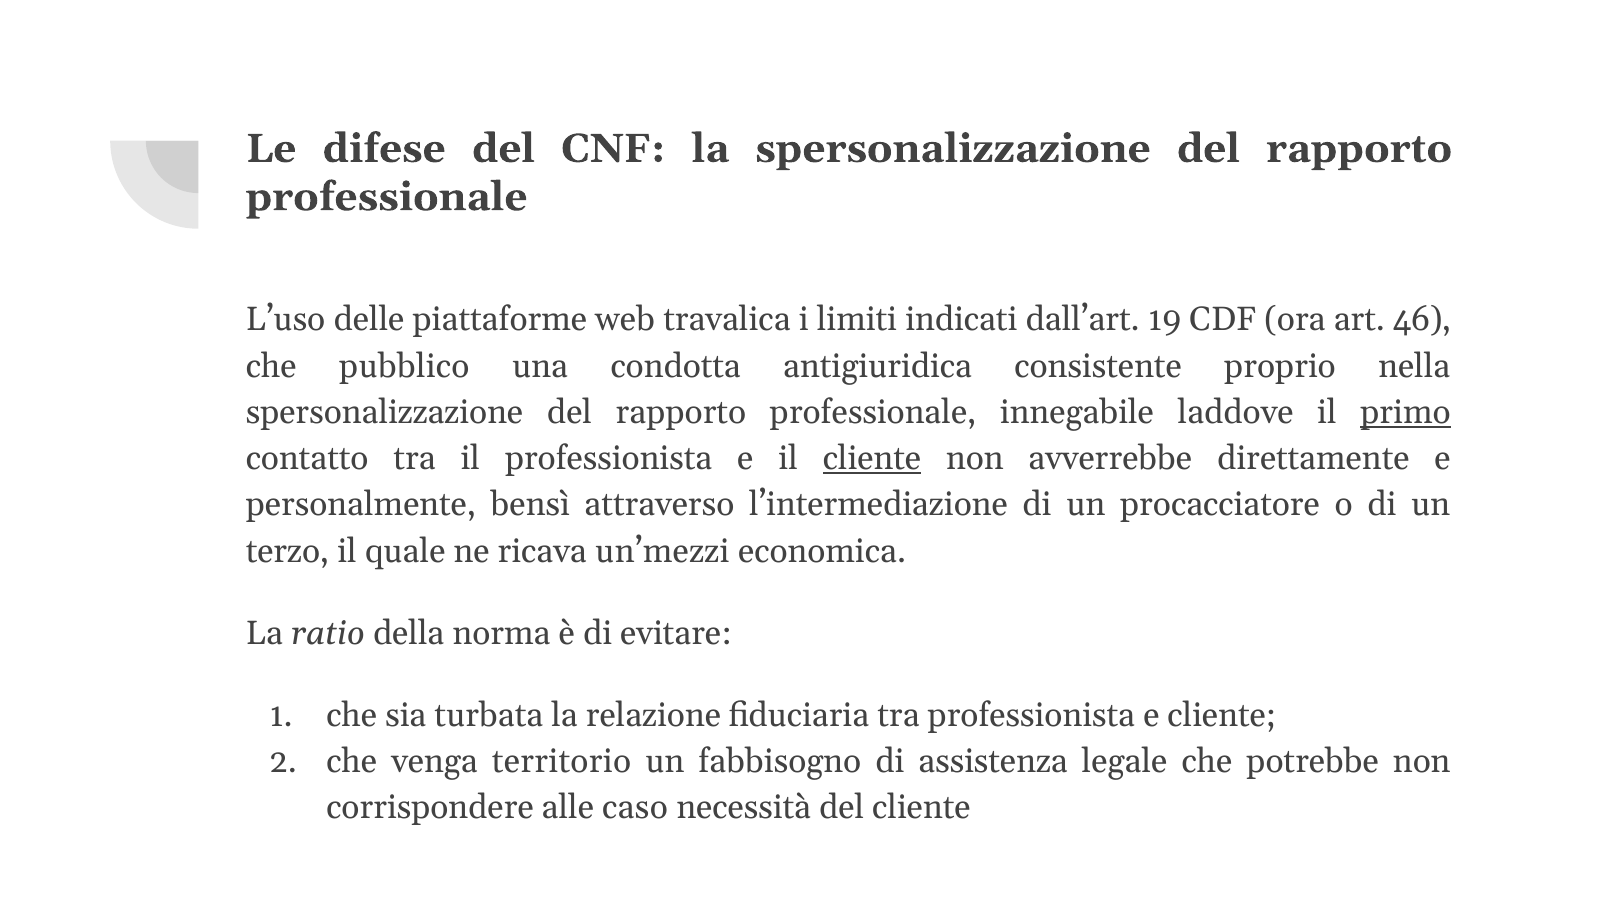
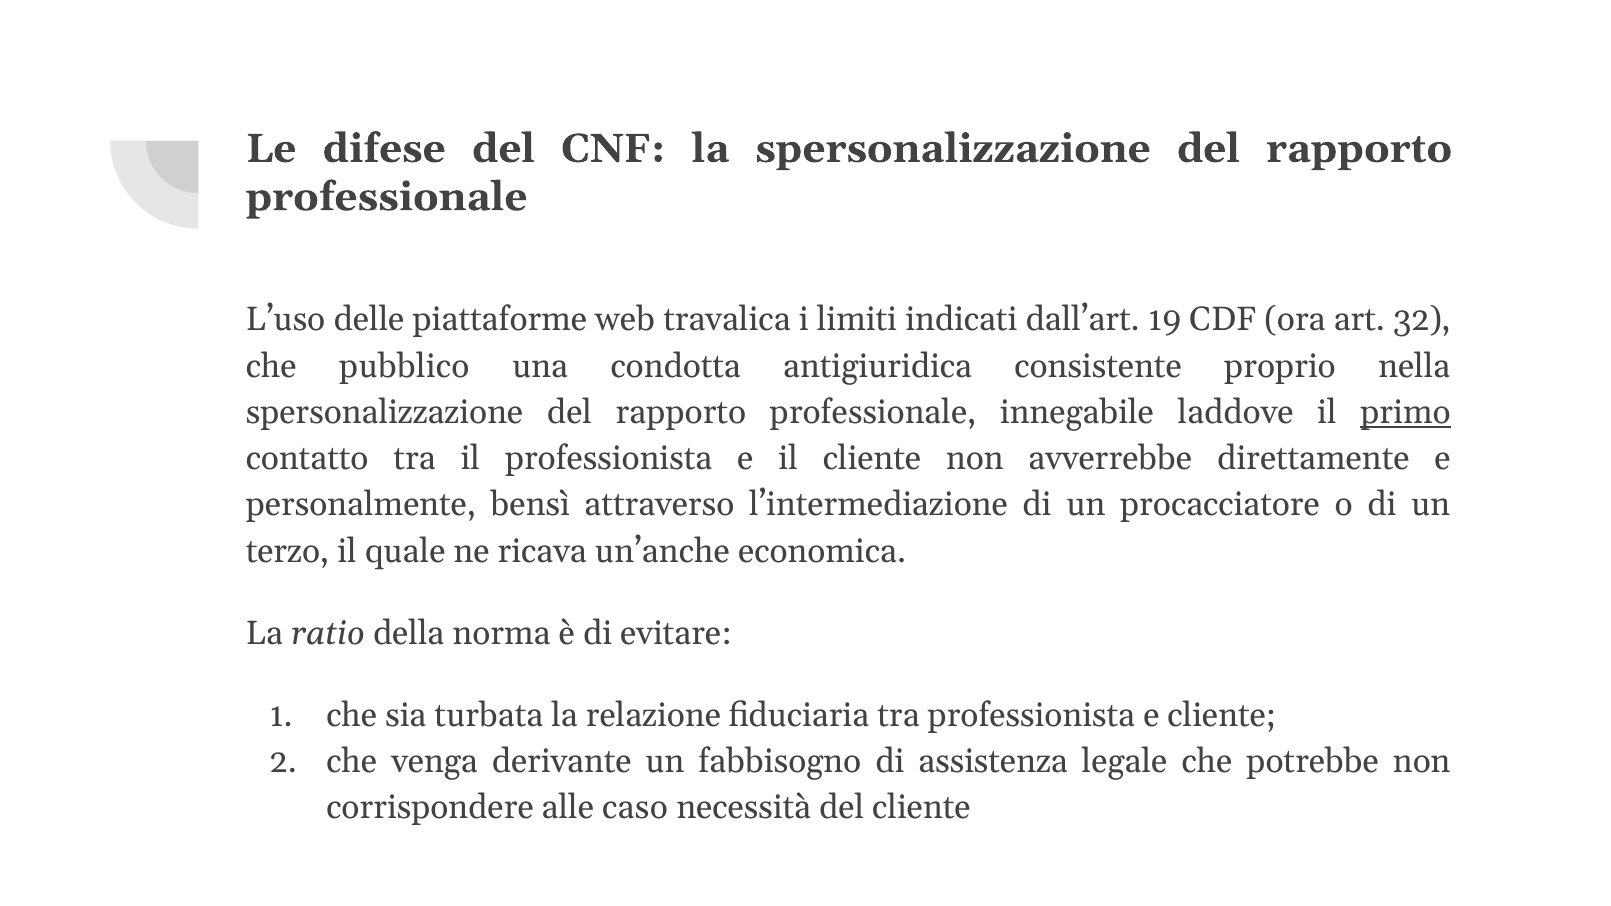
46: 46 -> 32 (1422, 320)
cliente underline: present -> none (872, 459)
un’mezzi: un’mezzi -> un’anche (662, 551)
territorio: territorio -> derivante (562, 762)
